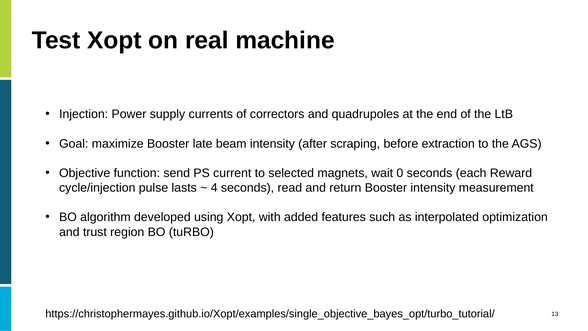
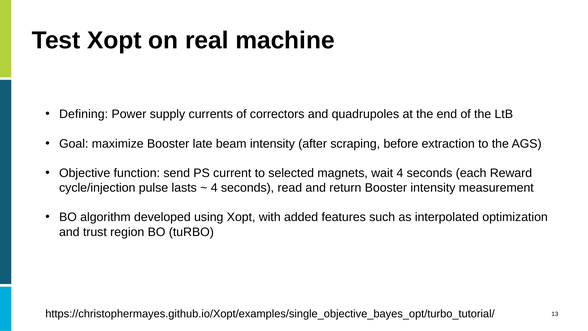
Injection: Injection -> Defining (84, 114)
wait 0: 0 -> 4 (400, 173)
